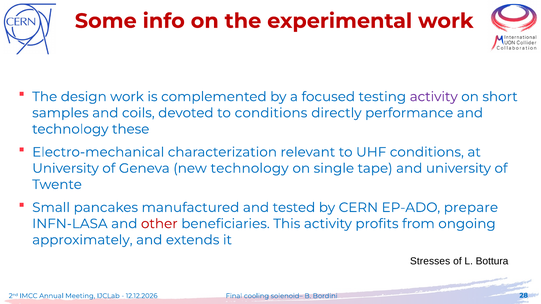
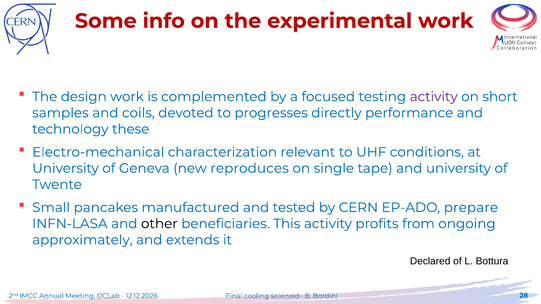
to conditions: conditions -> progresses (271, 113)
new technology: technology -> reproduces (250, 168)
other colour: red -> black (159, 224)
Stresses: Stresses -> Declared (430, 261)
